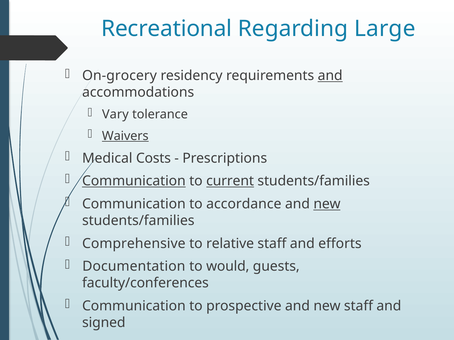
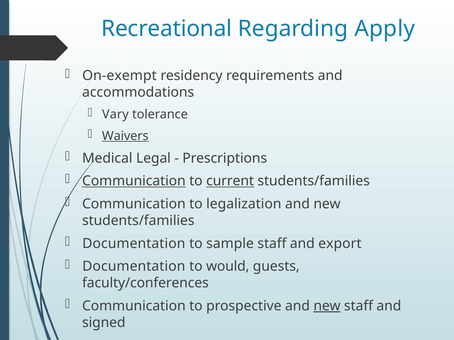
Large: Large -> Apply (385, 29)
On-grocery: On-grocery -> On-exempt (119, 76)
and underline: present -> none (330, 76)
Costs: Costs -> Legal (153, 158)
accordance: accordance -> legalization (244, 204)
new underline: present -> none (327, 204)
Comprehensive: Comprehensive -> Documentation (134, 244)
relative: relative -> sample (230, 244)
efforts: efforts -> export (340, 244)
new underline: none -> present (327, 306)
